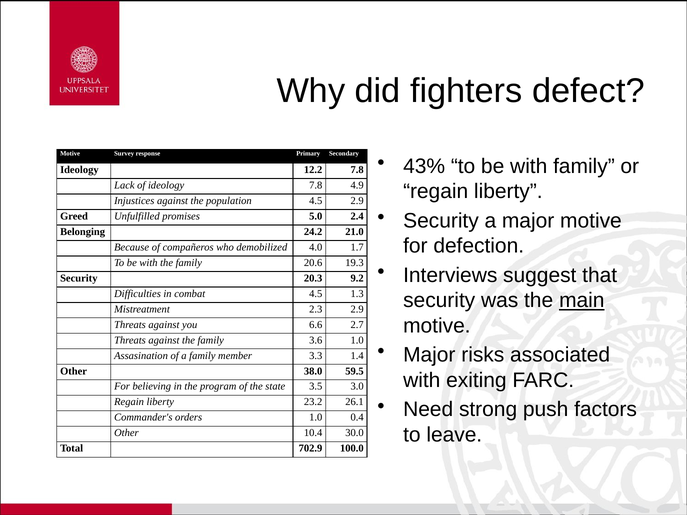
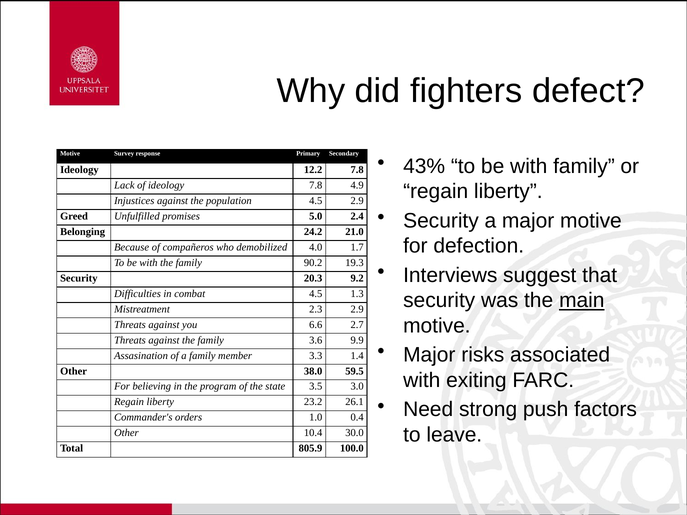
20.6: 20.6 -> 90.2 (313, 263)
3.6 1.0: 1.0 -> 9.9 (357, 340)
702.9: 702.9 -> 805.9 (310, 449)
